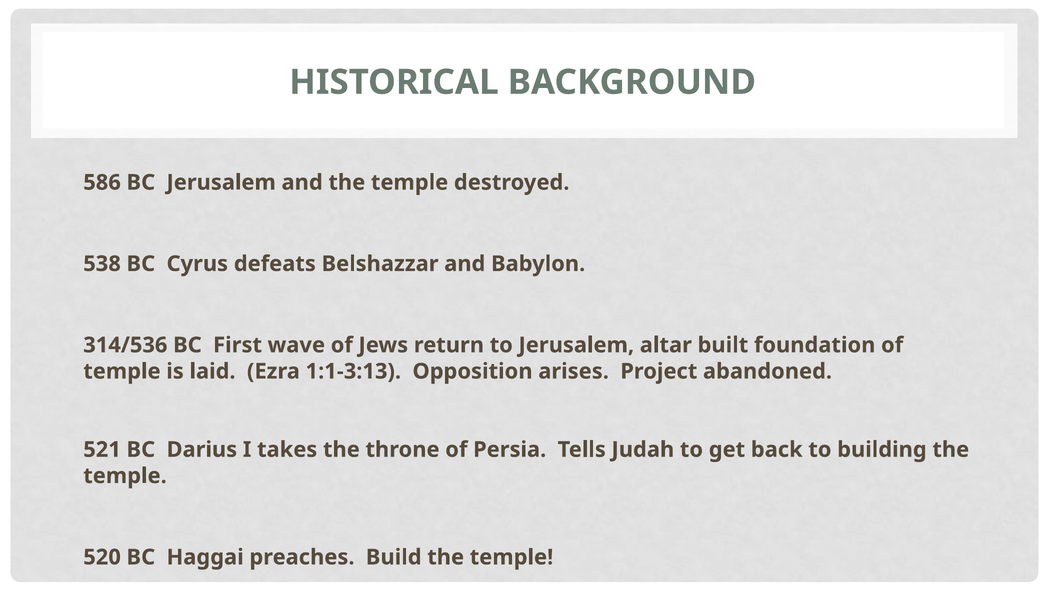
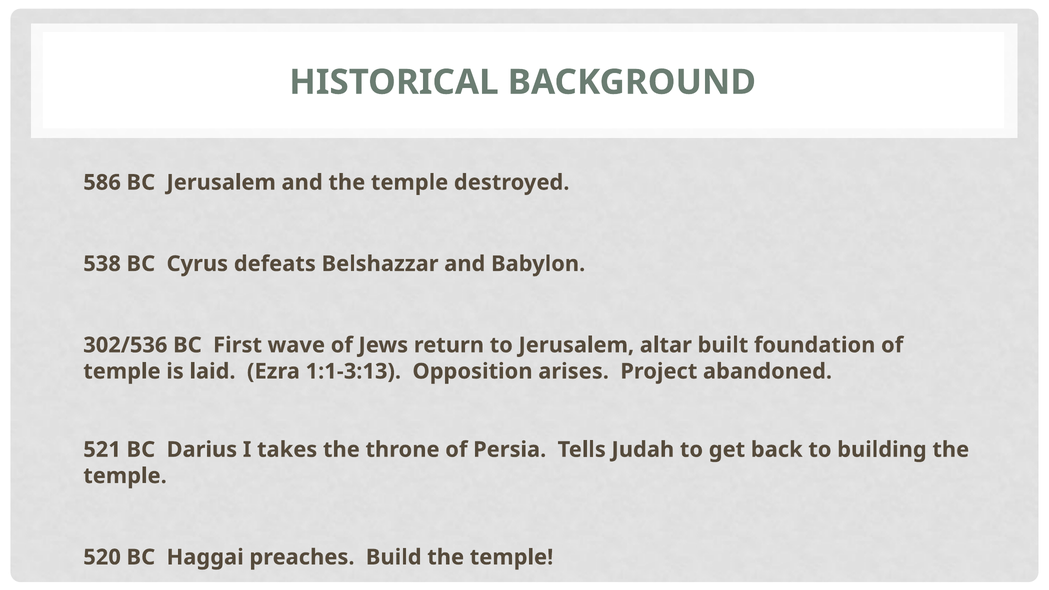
314/536: 314/536 -> 302/536 (125, 345)
